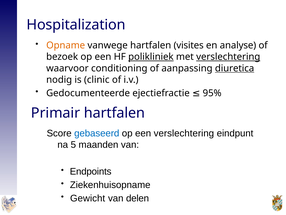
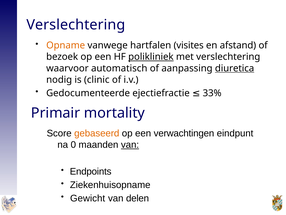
Hospitalization: Hospitalization -> Verslechtering (76, 25)
analyse: analyse -> afstand (238, 45)
verslechtering underline: present -> none (228, 57)
conditioning: conditioning -> automatisch (119, 68)
95%: 95% -> 33% (212, 93)
Primair hartfalen: hartfalen -> mortality (114, 113)
gebaseerd colour: blue -> orange (97, 133)
een verslechtering: verslechtering -> verwachtingen (184, 133)
5: 5 -> 0 (73, 144)
van underline: none -> present (130, 144)
